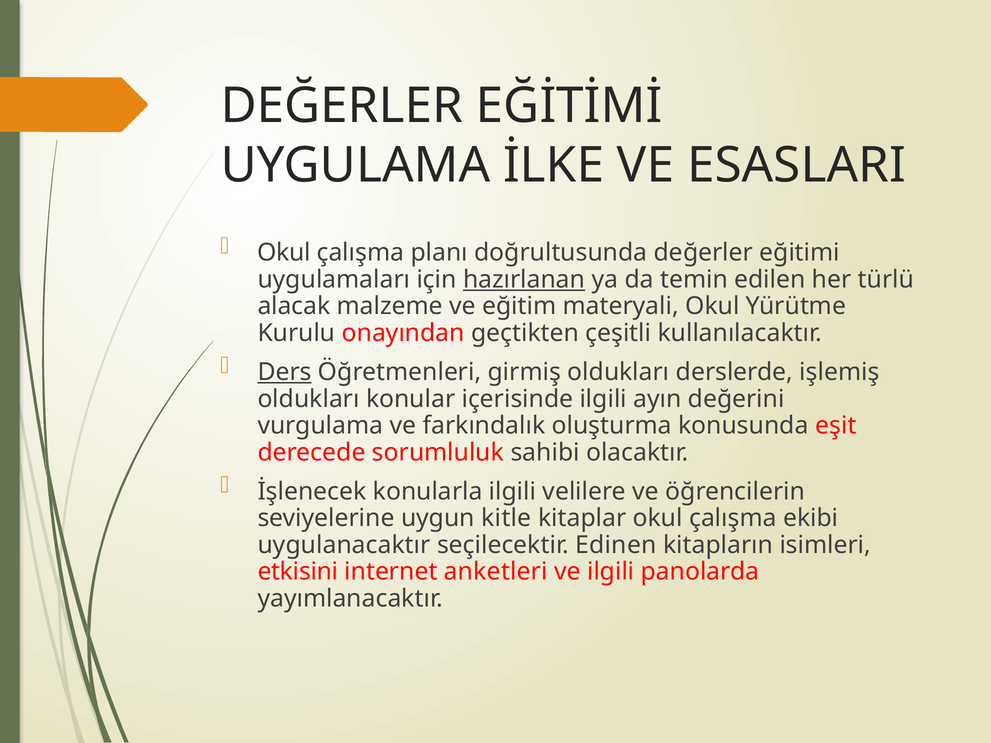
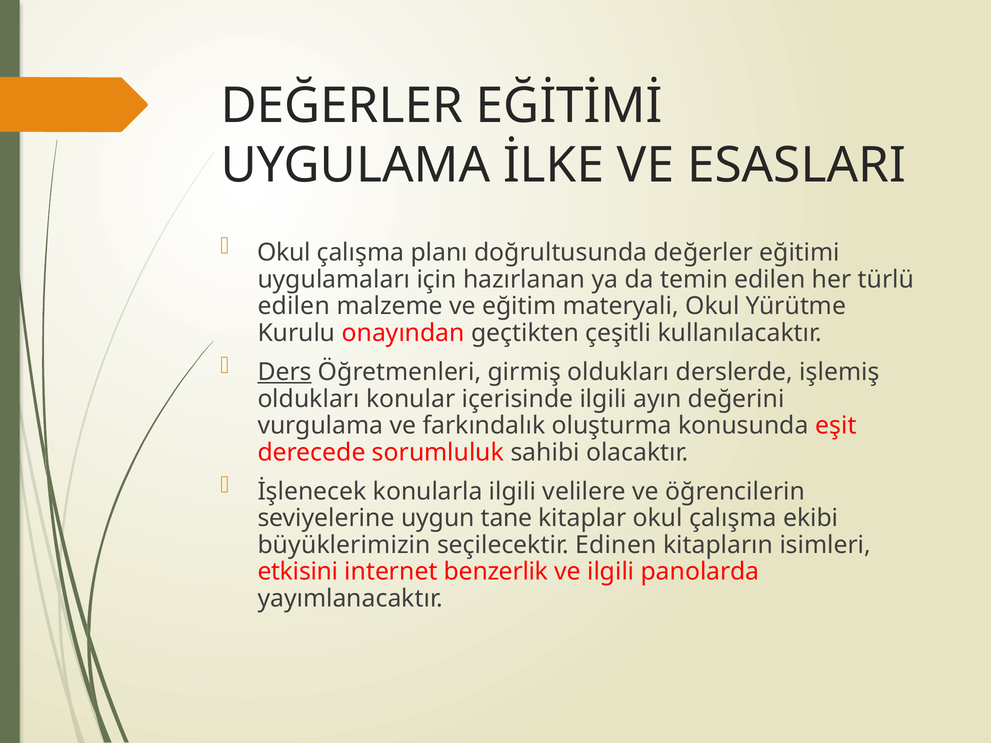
hazırlanan underline: present -> none (524, 280)
alacak: alacak -> edilen (294, 306)
kitle: kitle -> tane (507, 518)
uygulanacaktır: uygulanacaktır -> büyüklerimizin (344, 545)
anketleri: anketleri -> benzerlik (496, 572)
